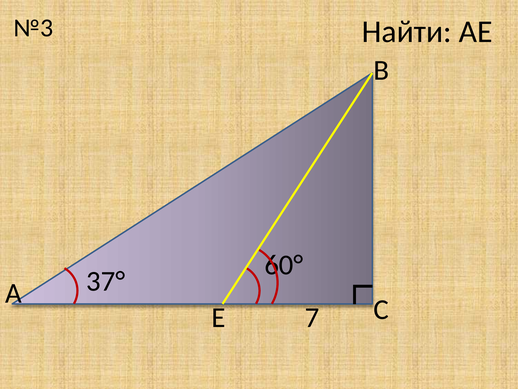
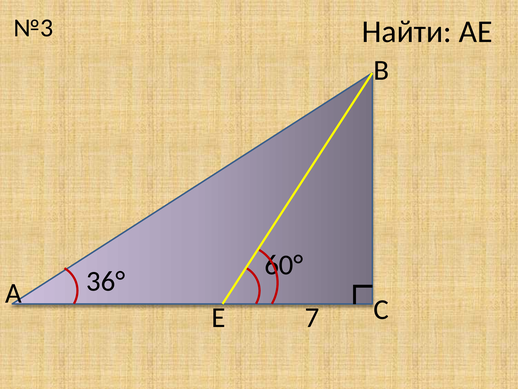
37°: 37° -> 36° (106, 281)
